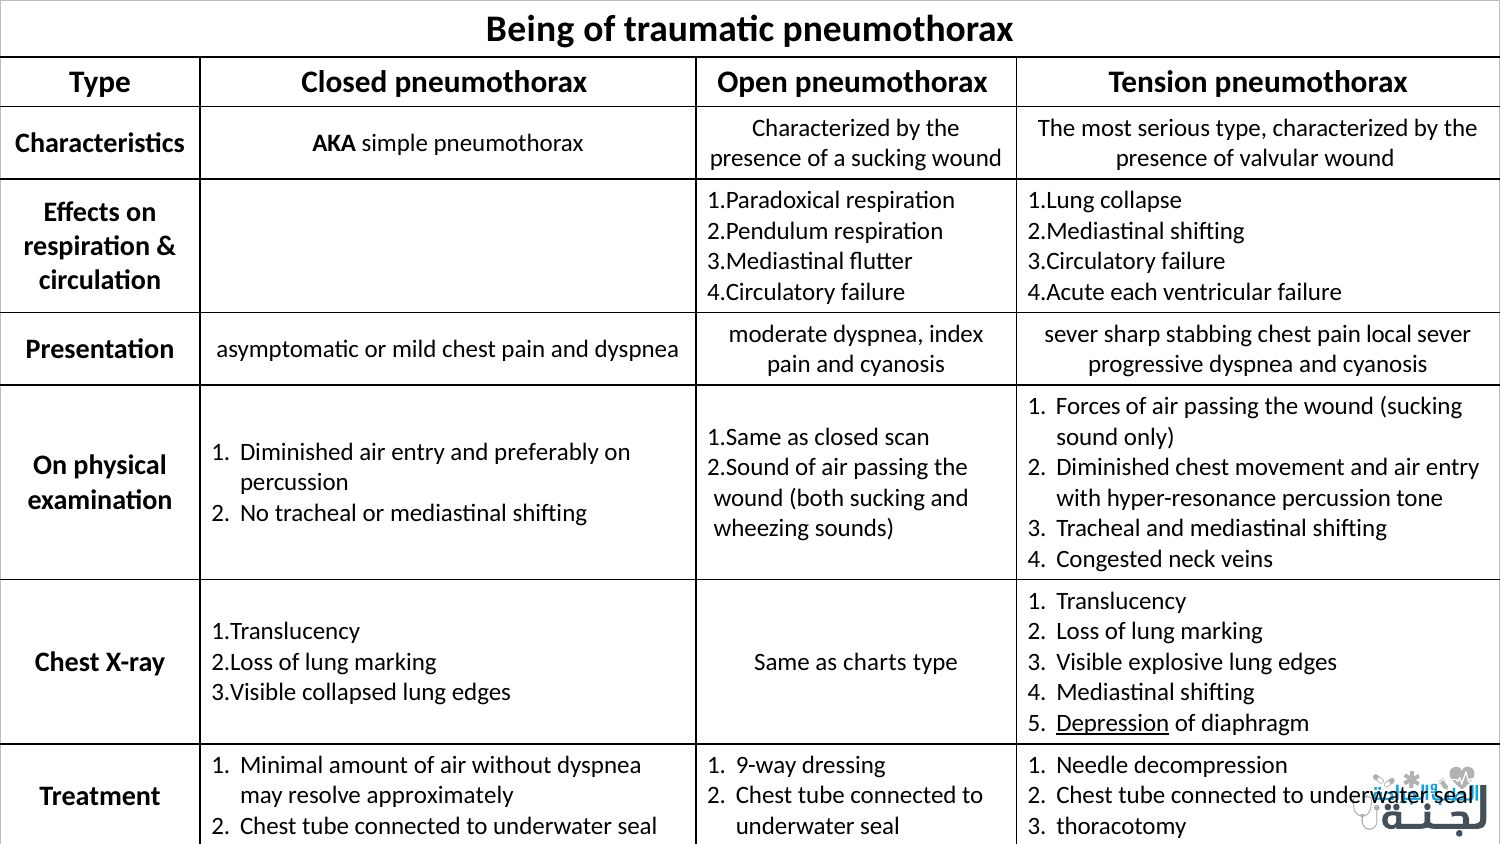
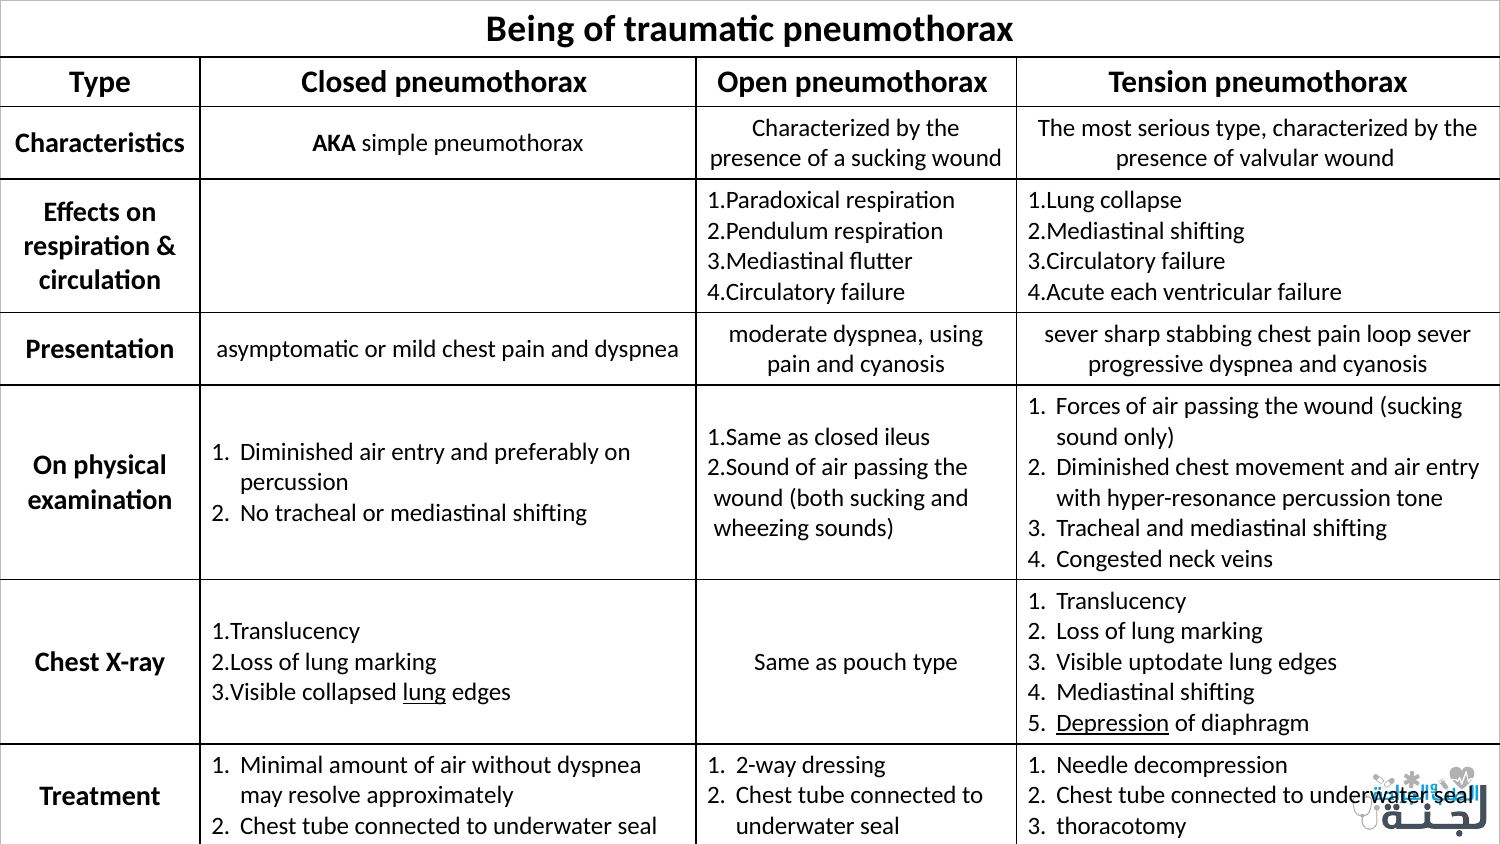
index: index -> using (956, 334)
local: local -> loop (1389, 334)
scan: scan -> ileus (907, 437)
charts: charts -> pouch (875, 662)
explosive: explosive -> uptodate (1176, 662)
lung underline: none -> present (424, 693)
9-way: 9-way -> 2-way (766, 765)
